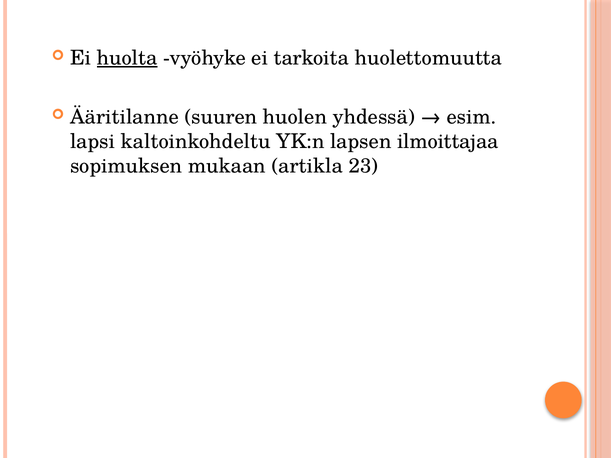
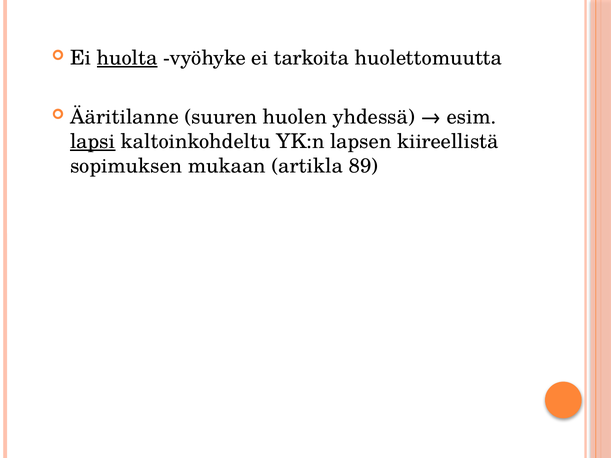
lapsi underline: none -> present (93, 142)
ilmoittajaa: ilmoittajaa -> kiireellistä (448, 142)
23: 23 -> 89 (364, 166)
